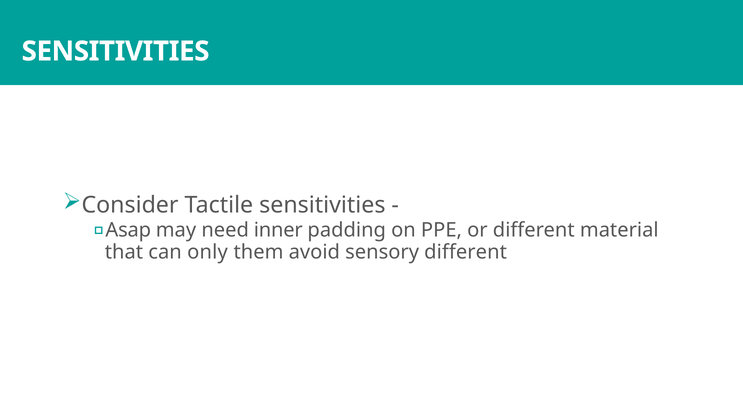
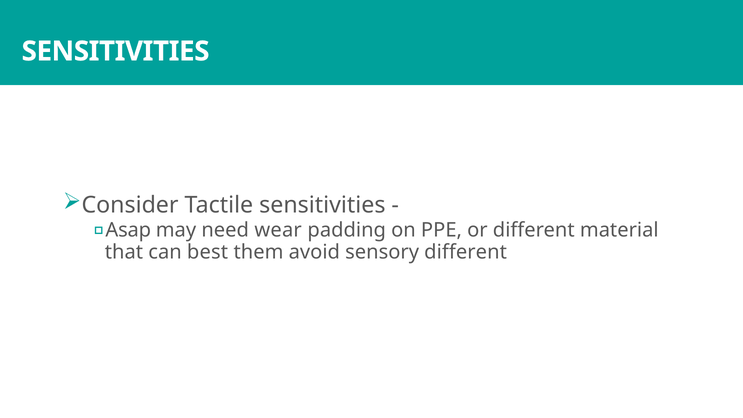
inner: inner -> wear (278, 230)
only: only -> best (208, 252)
